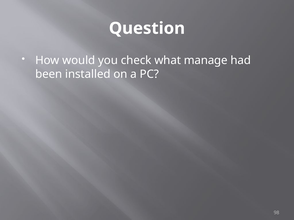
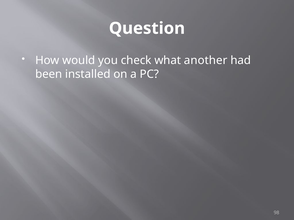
manage: manage -> another (206, 61)
